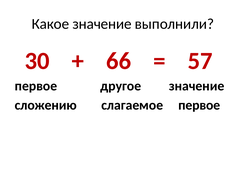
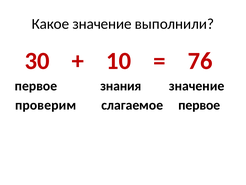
66: 66 -> 10 (119, 61)
57: 57 -> 76 (200, 61)
другое: другое -> знания (121, 86)
сложению: сложению -> проверим (46, 105)
